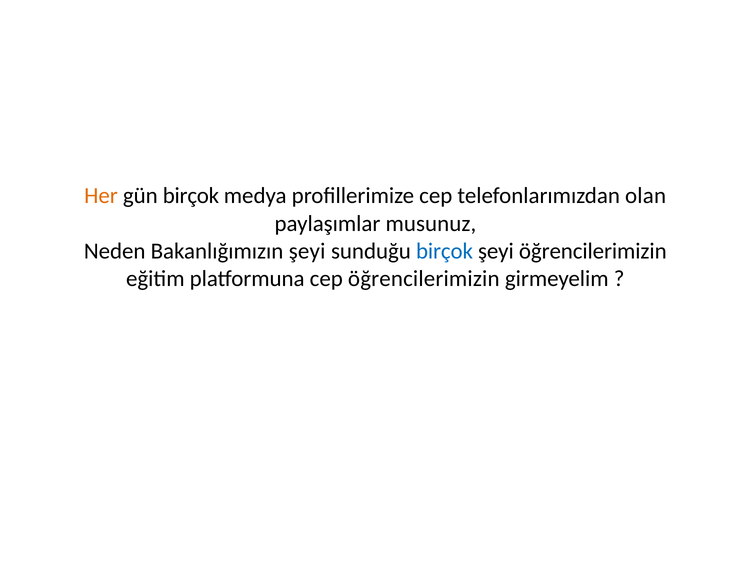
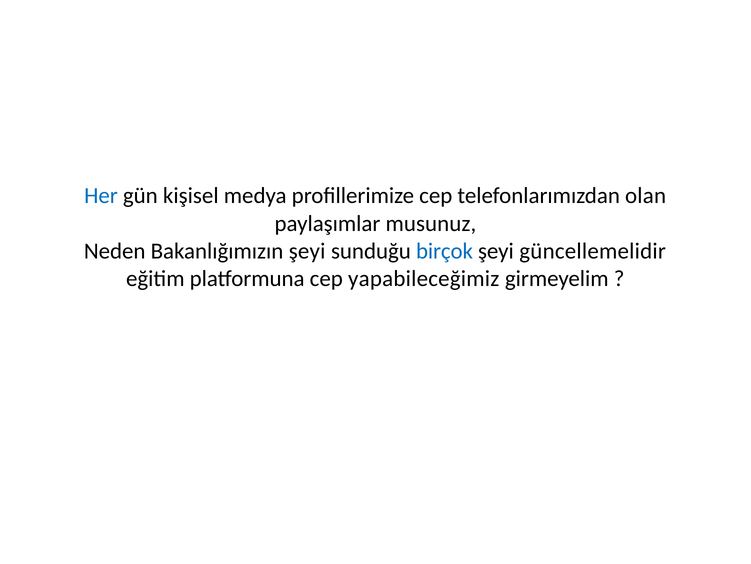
Her colour: orange -> blue (101, 196)
gün birçok: birçok -> kişisel (191, 196)
şeyi öğrencilerimizin: öğrencilerimizin -> güncellemelidir (593, 251)
cep öğrencilerimizin: öğrencilerimizin -> yapabileceğimiz (424, 278)
